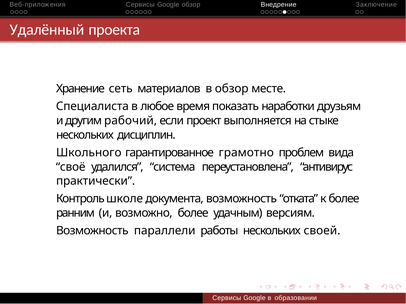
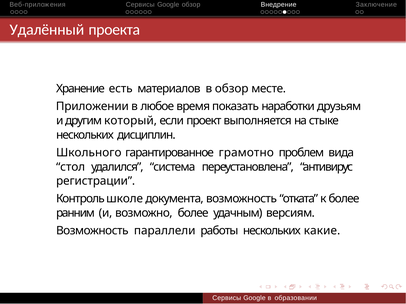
сеть: сеть -> есть (121, 89)
Специалиста: Специалиста -> Приложении (92, 107)
рабочий: рабочий -> который (131, 121)
своё: своё -> стол (71, 167)
практически: практически -> регистрации (96, 182)
своей: своей -> какие (322, 231)
